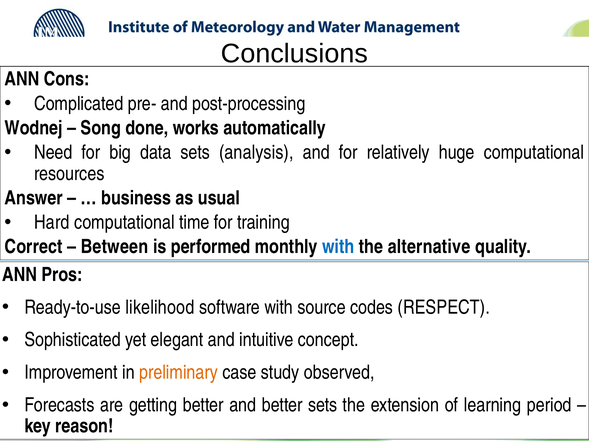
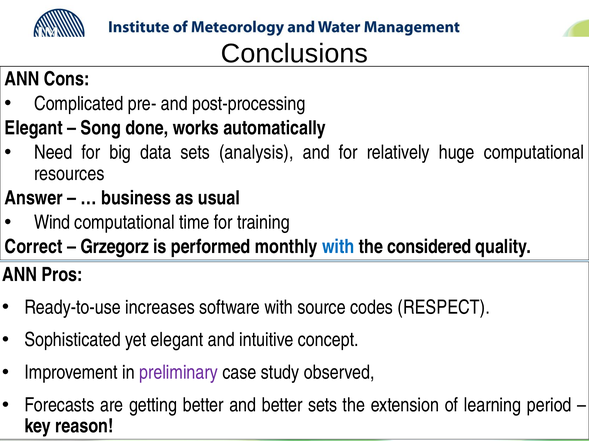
Wodnej: Wodnej -> Elegant (34, 128)
Hard: Hard -> Wind (52, 223)
Between: Between -> Grzegorz (115, 247)
alternative: alternative -> considered (429, 247)
likelihood: likelihood -> increases (160, 308)
preliminary colour: orange -> purple (179, 373)
